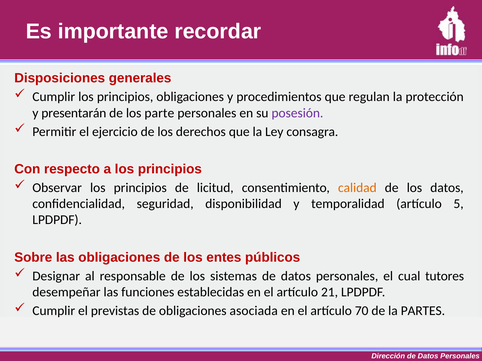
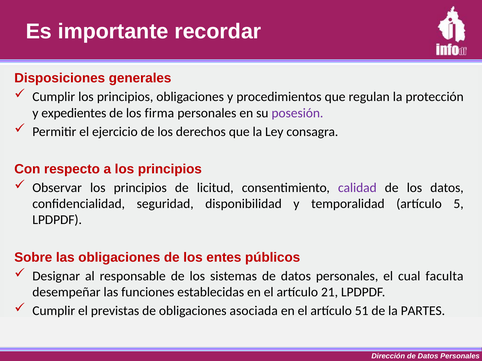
presentarán: presentarán -> expedientes (74, 113)
parte: parte -> firma (159, 113)
calidad colour: orange -> purple (357, 188)
tutores: tutores -> faculta (444, 276)
70: 70 -> 51 (362, 311)
